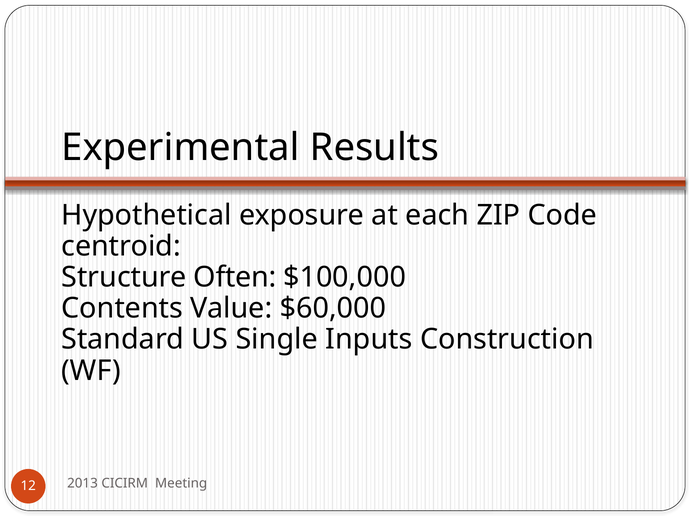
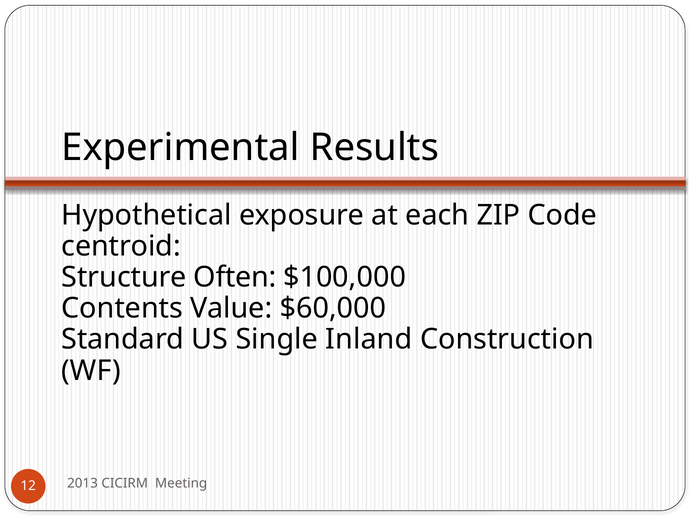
Inputs: Inputs -> Inland (369, 339)
